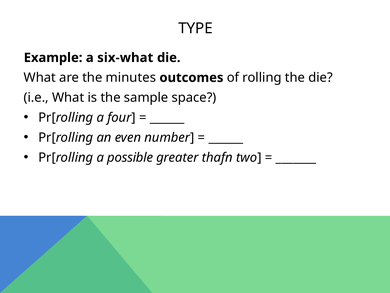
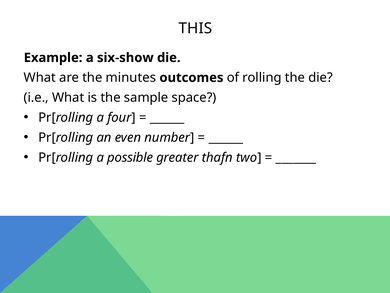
TYPE: TYPE -> THIS (195, 28)
six-what: six-what -> six-show (125, 58)
